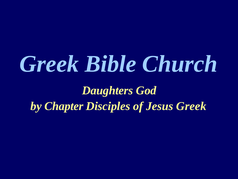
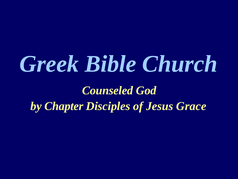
Daughters: Daughters -> Counseled (108, 90)
Jesus Greek: Greek -> Grace (191, 106)
